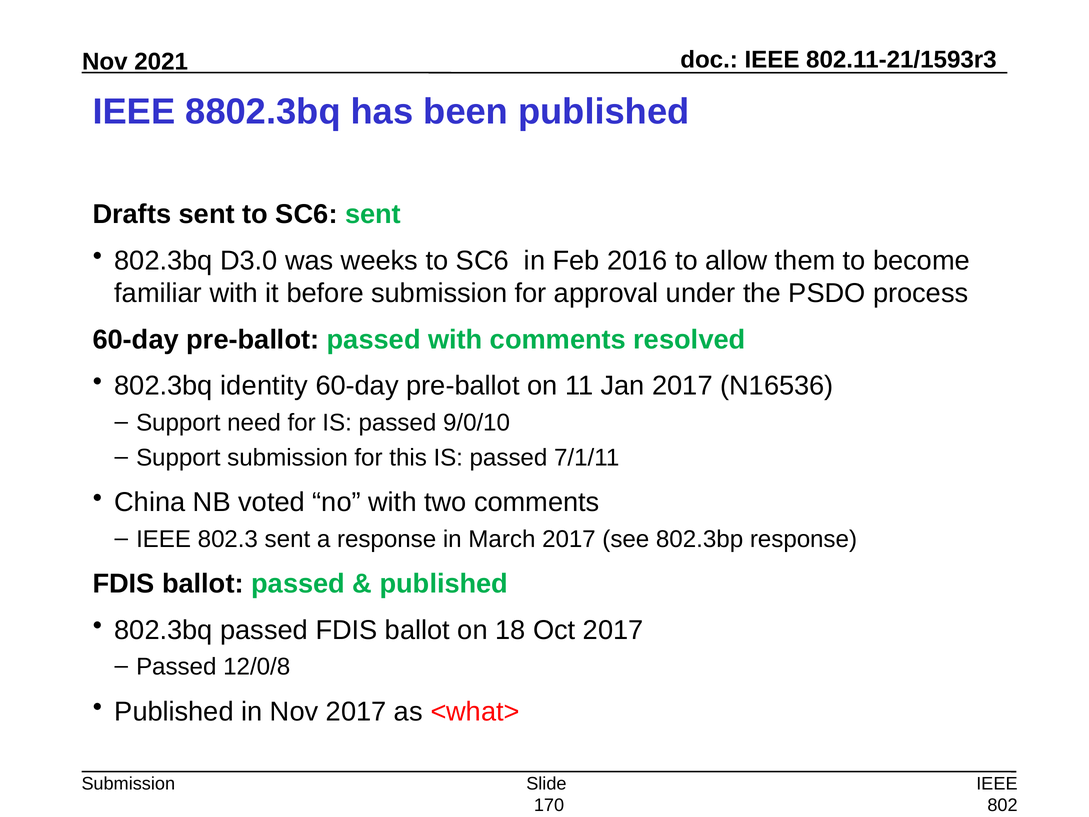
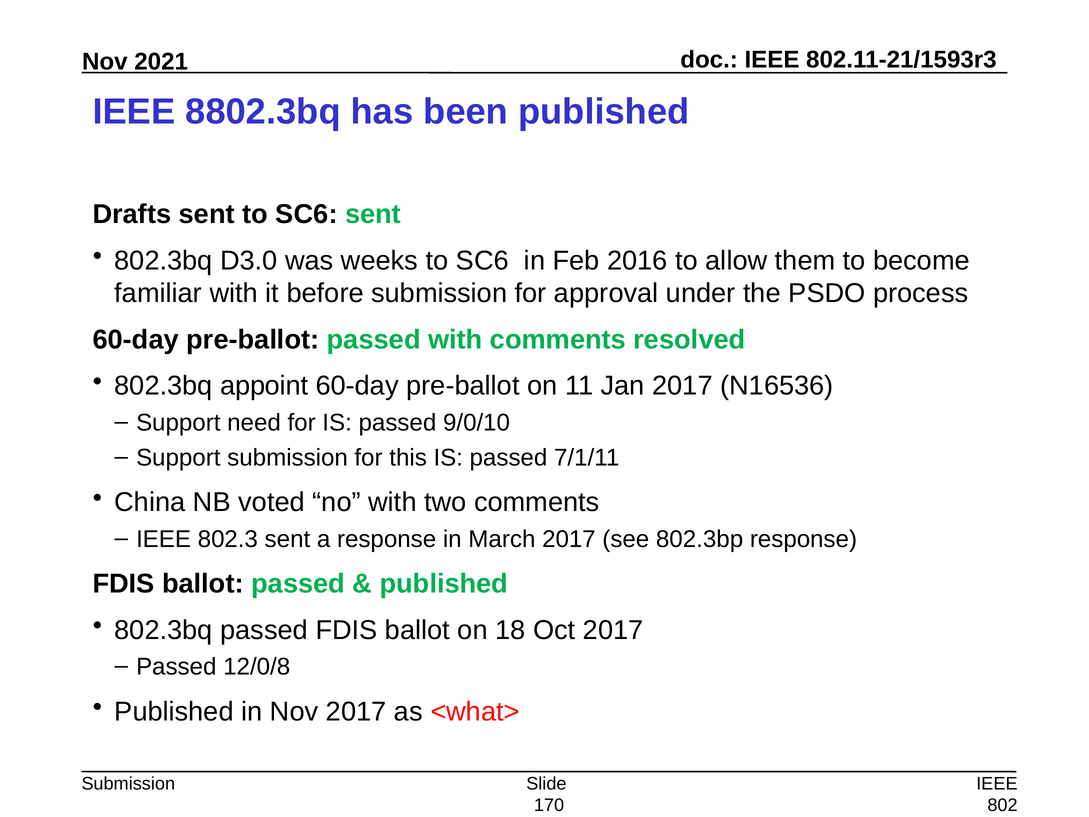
identity: identity -> appoint (264, 386)
